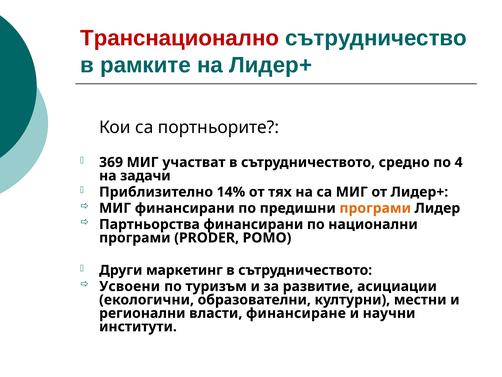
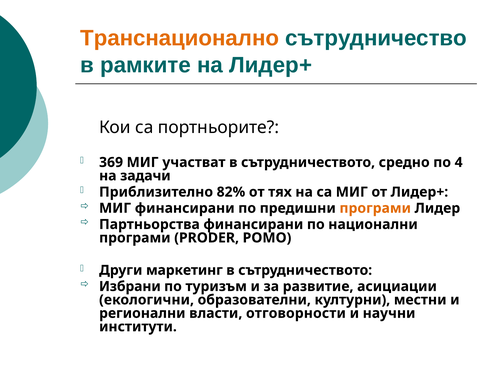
Транснационално colour: red -> orange (180, 38)
14%: 14% -> 82% (231, 192)
Усвоени: Усвоени -> Избрани (130, 286)
финансиране: финансиране -> отговорности (296, 313)
